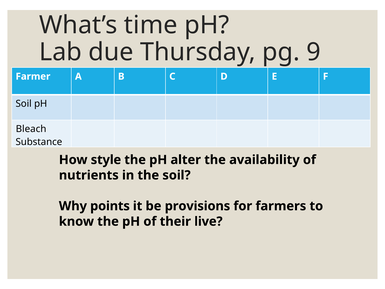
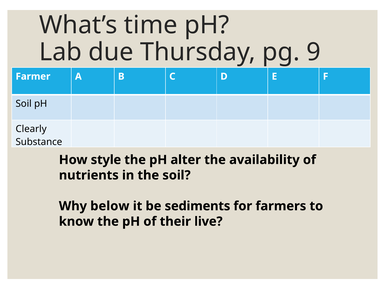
Bleach: Bleach -> Clearly (31, 129)
points: points -> below (110, 206)
provisions: provisions -> sediments (197, 206)
